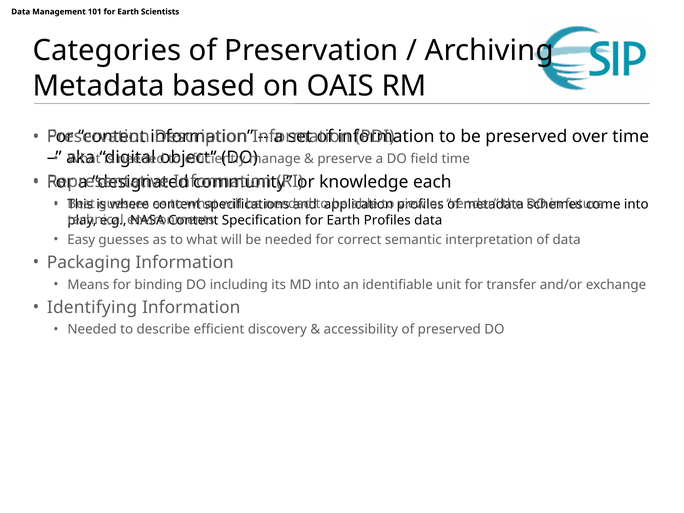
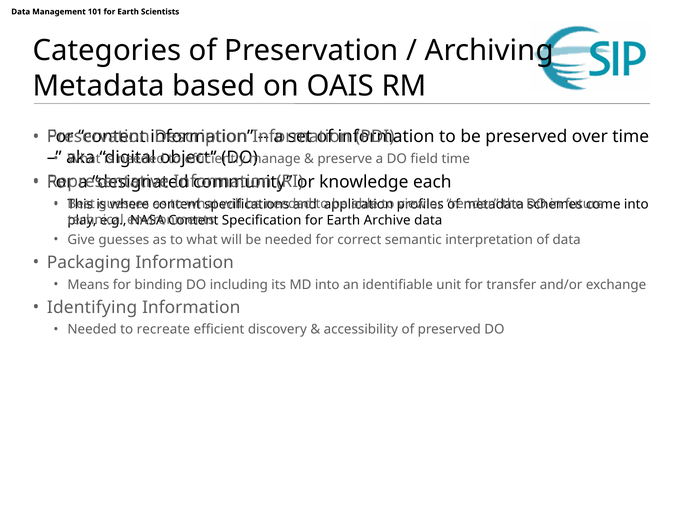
Earth Profiles: Profiles -> Archive (387, 220)
Easy: Easy -> Give (81, 240)
describe: describe -> recreate (163, 329)
